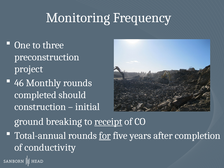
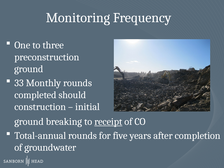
project: project -> ground (29, 69)
46: 46 -> 33 (19, 83)
for underline: present -> none (105, 136)
conductivity: conductivity -> groundwater (50, 148)
